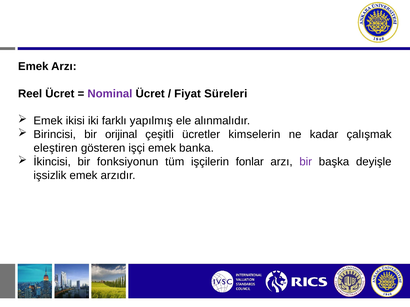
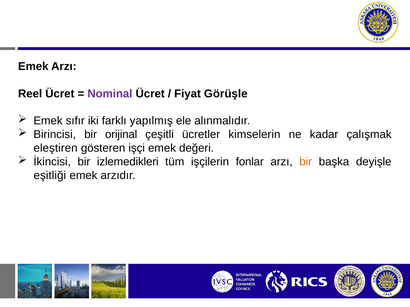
Süreleri: Süreleri -> Görüşle (226, 94)
ikisi: ikisi -> sıfır (75, 121)
banka: banka -> değeri (197, 148)
fonksiyonun: fonksiyonun -> izlemedikleri (128, 162)
bir colour: purple -> orange (306, 162)
işsizlik: işsizlik -> eşitliği (50, 176)
